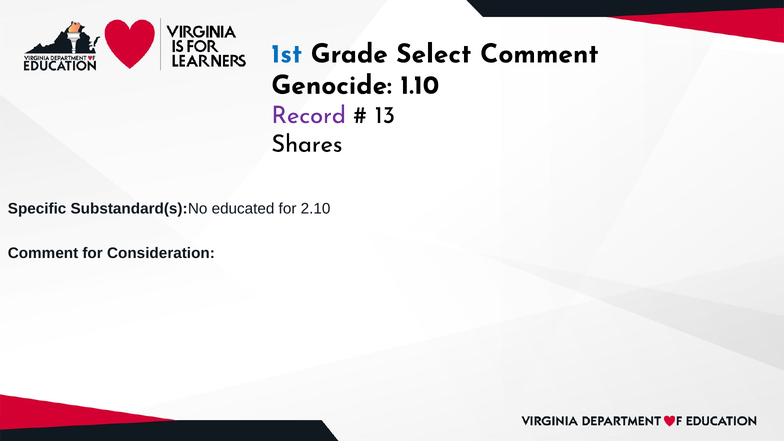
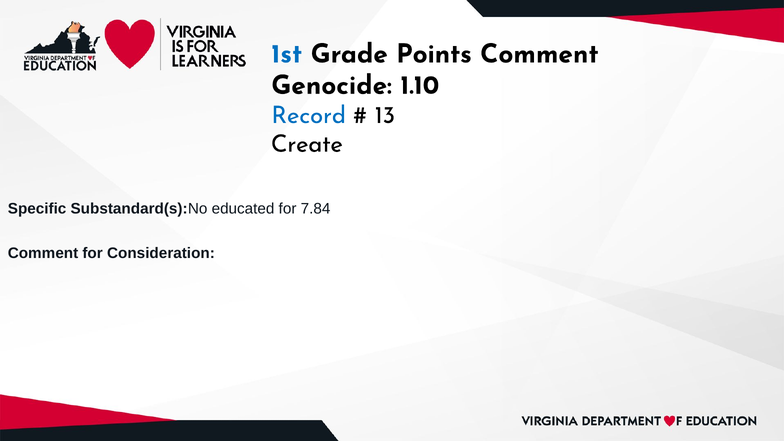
Select: Select -> Points (434, 54)
Record colour: purple -> blue (309, 115)
Shares: Shares -> Create (307, 144)
2.10: 2.10 -> 7.84 (316, 209)
